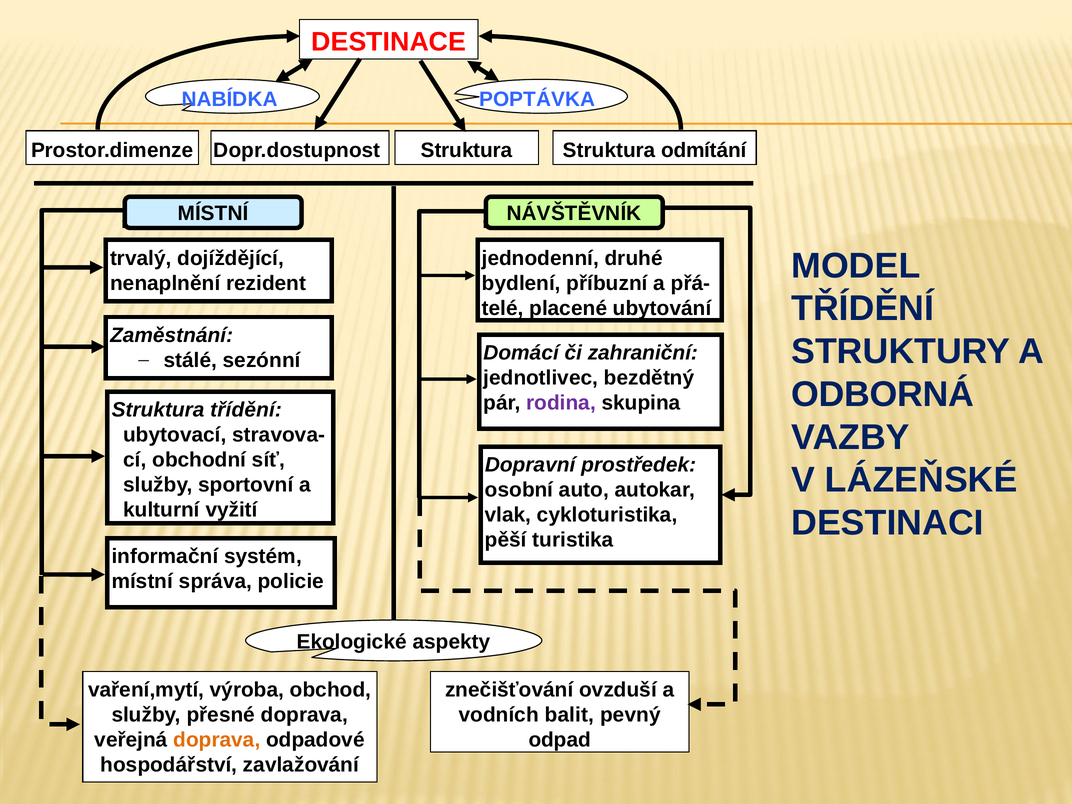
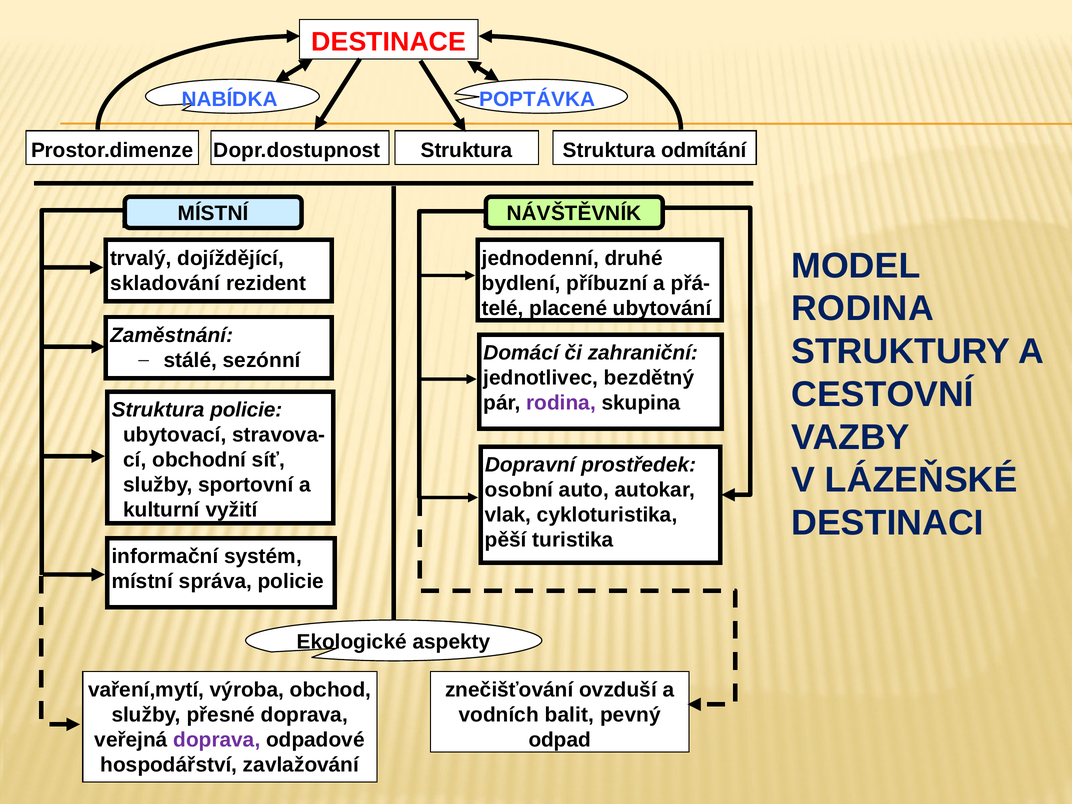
nenaplnění: nenaplnění -> skladování (165, 283)
TŘÍDĚNÍ: TŘÍDĚNÍ -> RODINA (863, 309)
ODBORNÁ: ODBORNÁ -> CESTOVNÍ (883, 394)
Struktura třídění: třídění -> policie (246, 410)
doprava colour: orange -> purple (217, 740)
